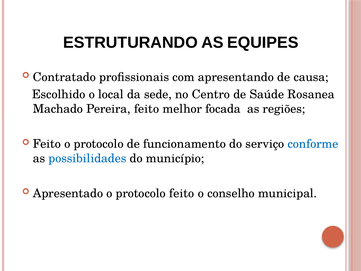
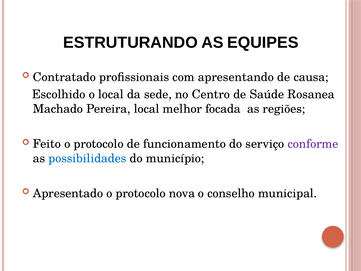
Pereira feito: feito -> local (147, 109)
conforme colour: blue -> purple (313, 144)
protocolo feito: feito -> nova (182, 193)
